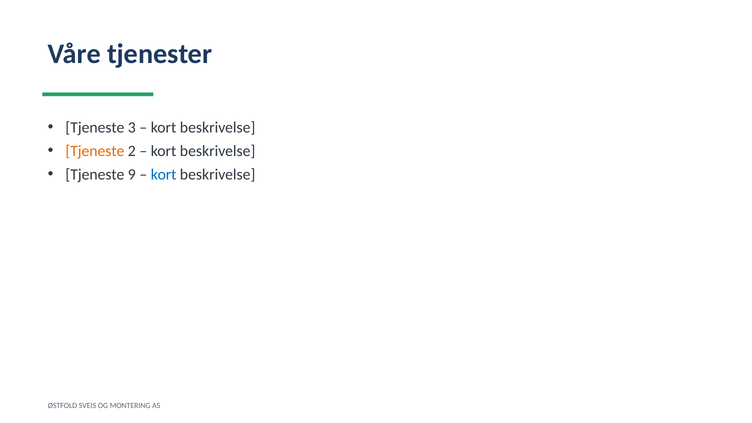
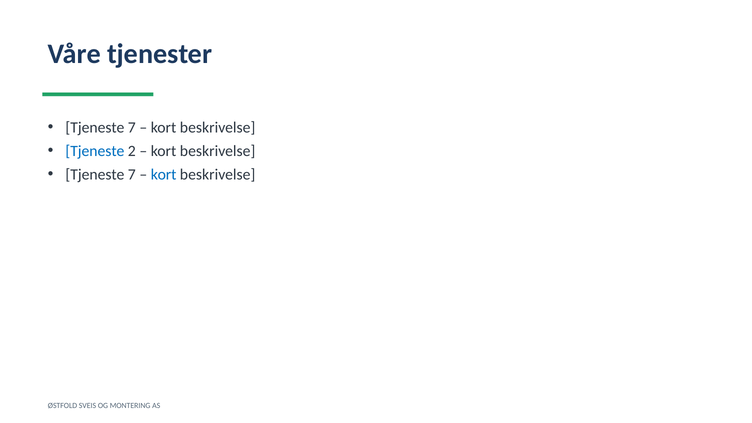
3: 3 -> 7 (132, 127)
Tjeneste colour: orange -> blue (95, 151)
9: 9 -> 7 (132, 174)
